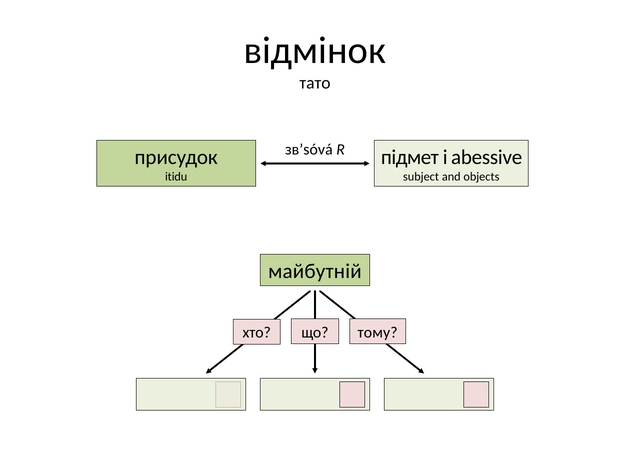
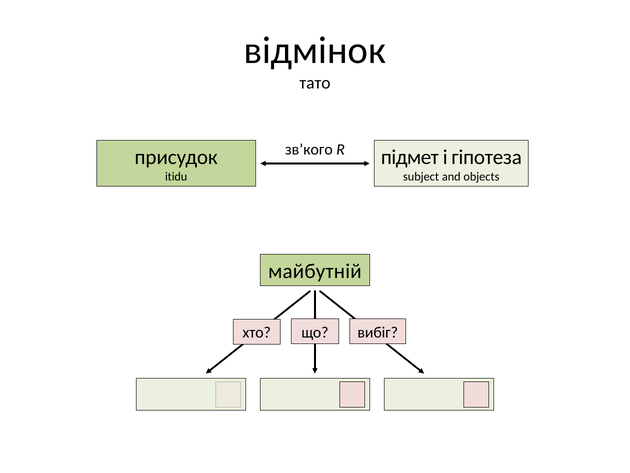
зв’sóvá: зв’sóvá -> зв’кого (309, 149)
abessive: abessive -> гіпотеза (487, 157)
тому: тому -> вибіг (378, 332)
